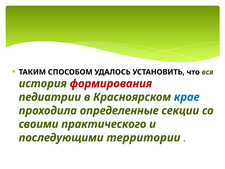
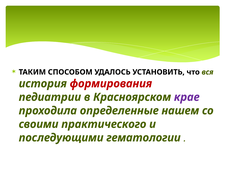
крае colour: blue -> purple (187, 97)
секции: секции -> нашем (180, 110)
территории: территории -> гематологии (144, 137)
